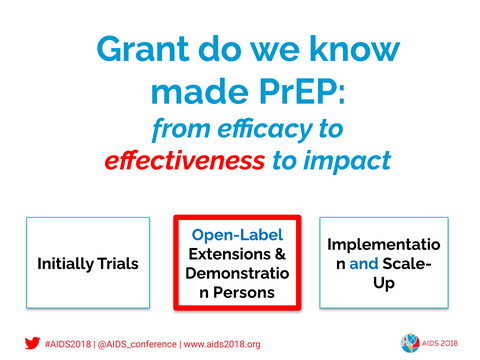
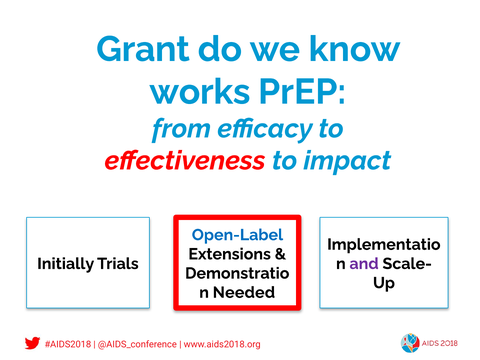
made: made -> works (200, 92)
and colour: blue -> purple (364, 264)
Persons: Persons -> Needed (244, 293)
